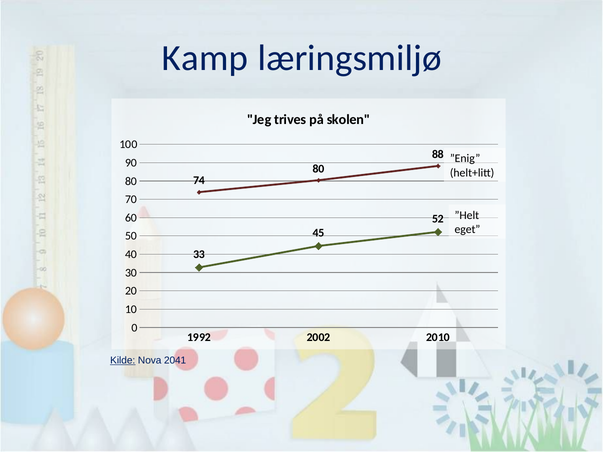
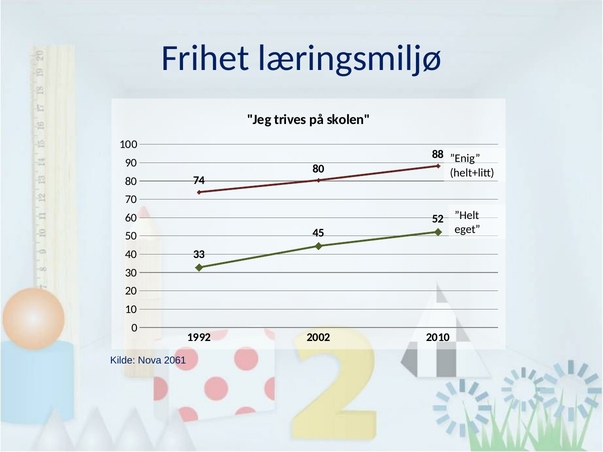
Kamp: Kamp -> Frihet (205, 58)
Kilde underline: present -> none (123, 361)
2041: 2041 -> 2061 (175, 361)
